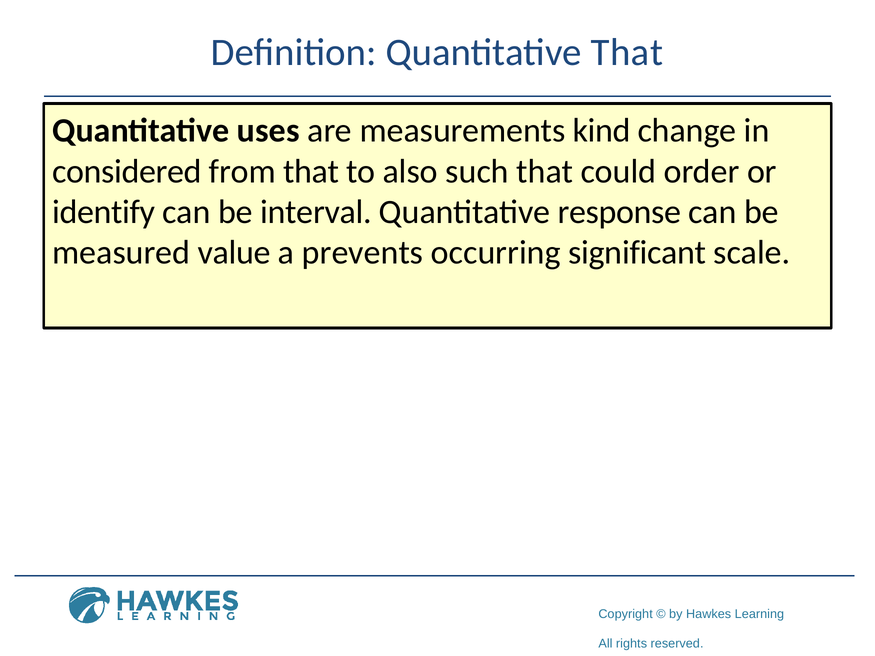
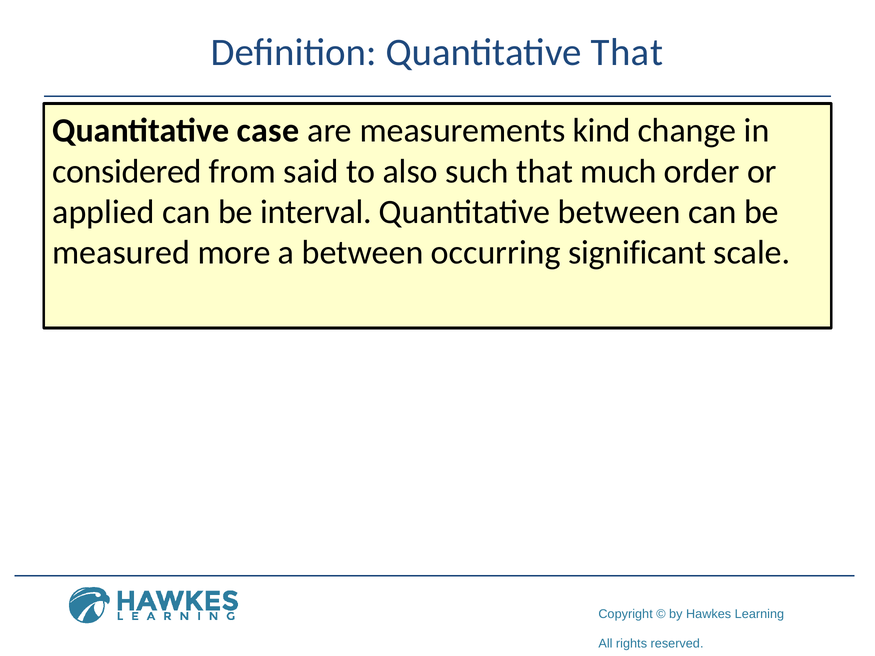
uses: uses -> case (268, 131)
from that: that -> said (311, 171)
could: could -> much (619, 171)
identify: identify -> applied (103, 212)
Quantitative response: response -> between (619, 212)
value: value -> more (234, 253)
a prevents: prevents -> between (363, 253)
